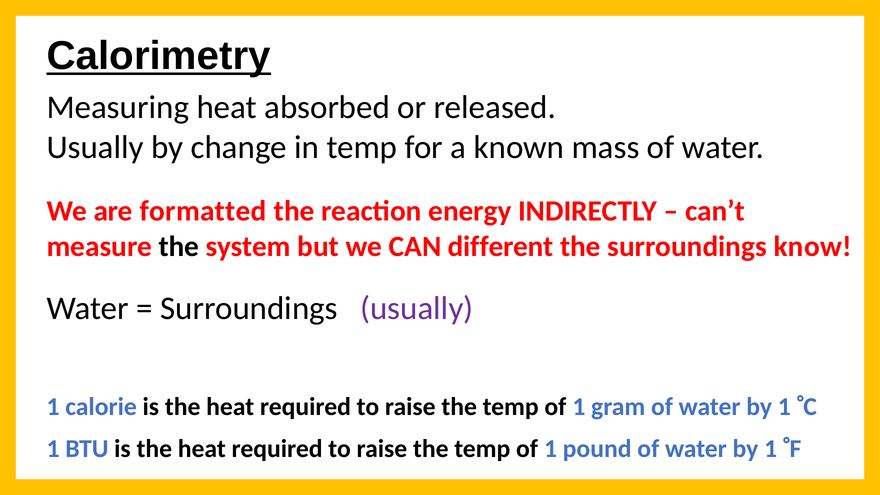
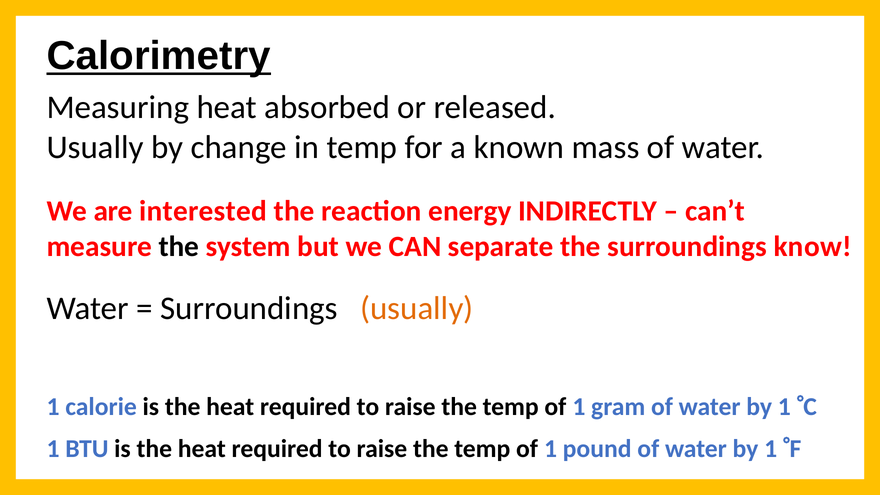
formatted: formatted -> interested (203, 211)
different: different -> separate (501, 246)
usually colour: purple -> orange (417, 308)
